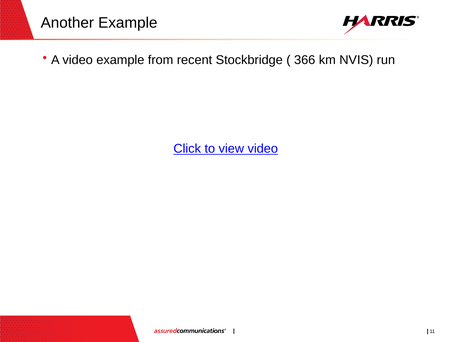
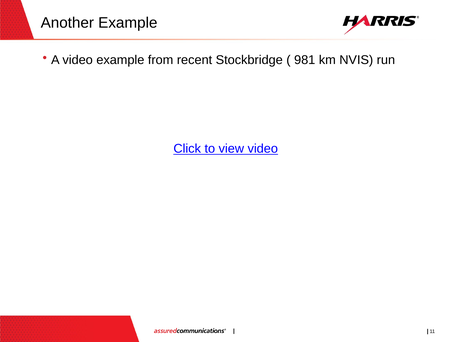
366: 366 -> 981 (305, 60)
